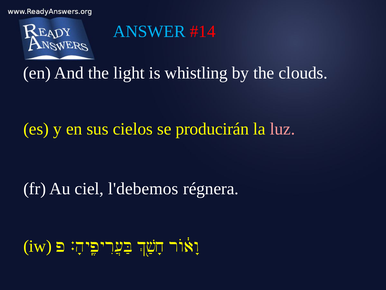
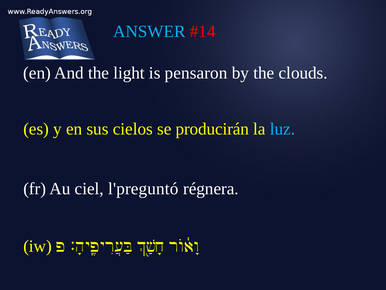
whistling: whistling -> pensaron (196, 73)
luz colour: pink -> light blue (283, 129)
l'debemos: l'debemos -> l'preguntó (143, 188)
